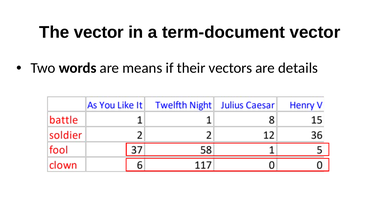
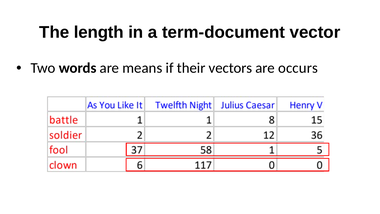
The vector: vector -> length (99, 32)
details: details -> occurs (298, 68)
